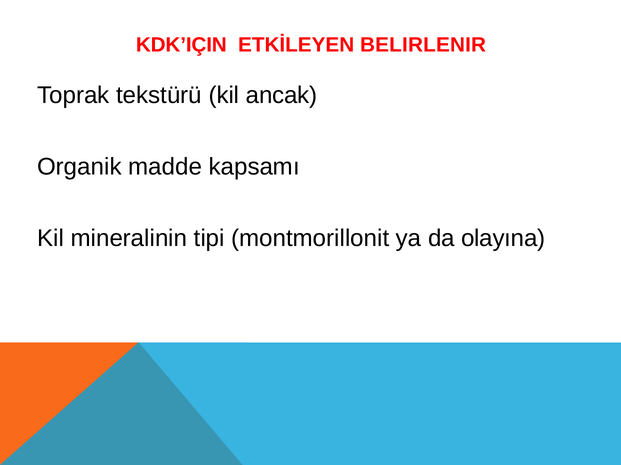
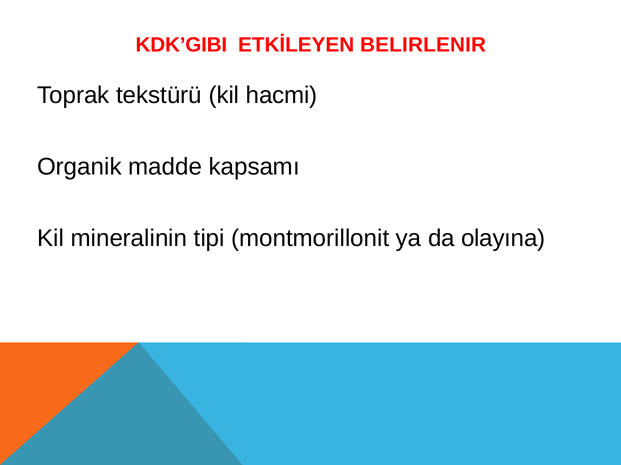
KDK’IÇIN: KDK’IÇIN -> KDK’GIBI (181, 45)
ancak: ancak -> hacmi (282, 96)
